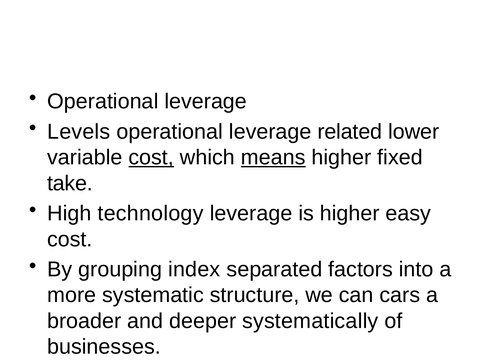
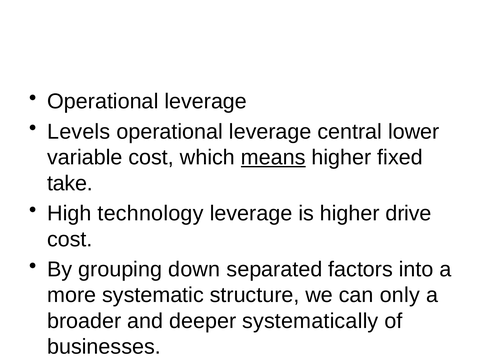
related: related -> central (350, 132)
cost underline: present -> none (151, 157)
easy: easy -> drive (408, 213)
index: index -> down (194, 269)
cars: cars -> only (400, 295)
